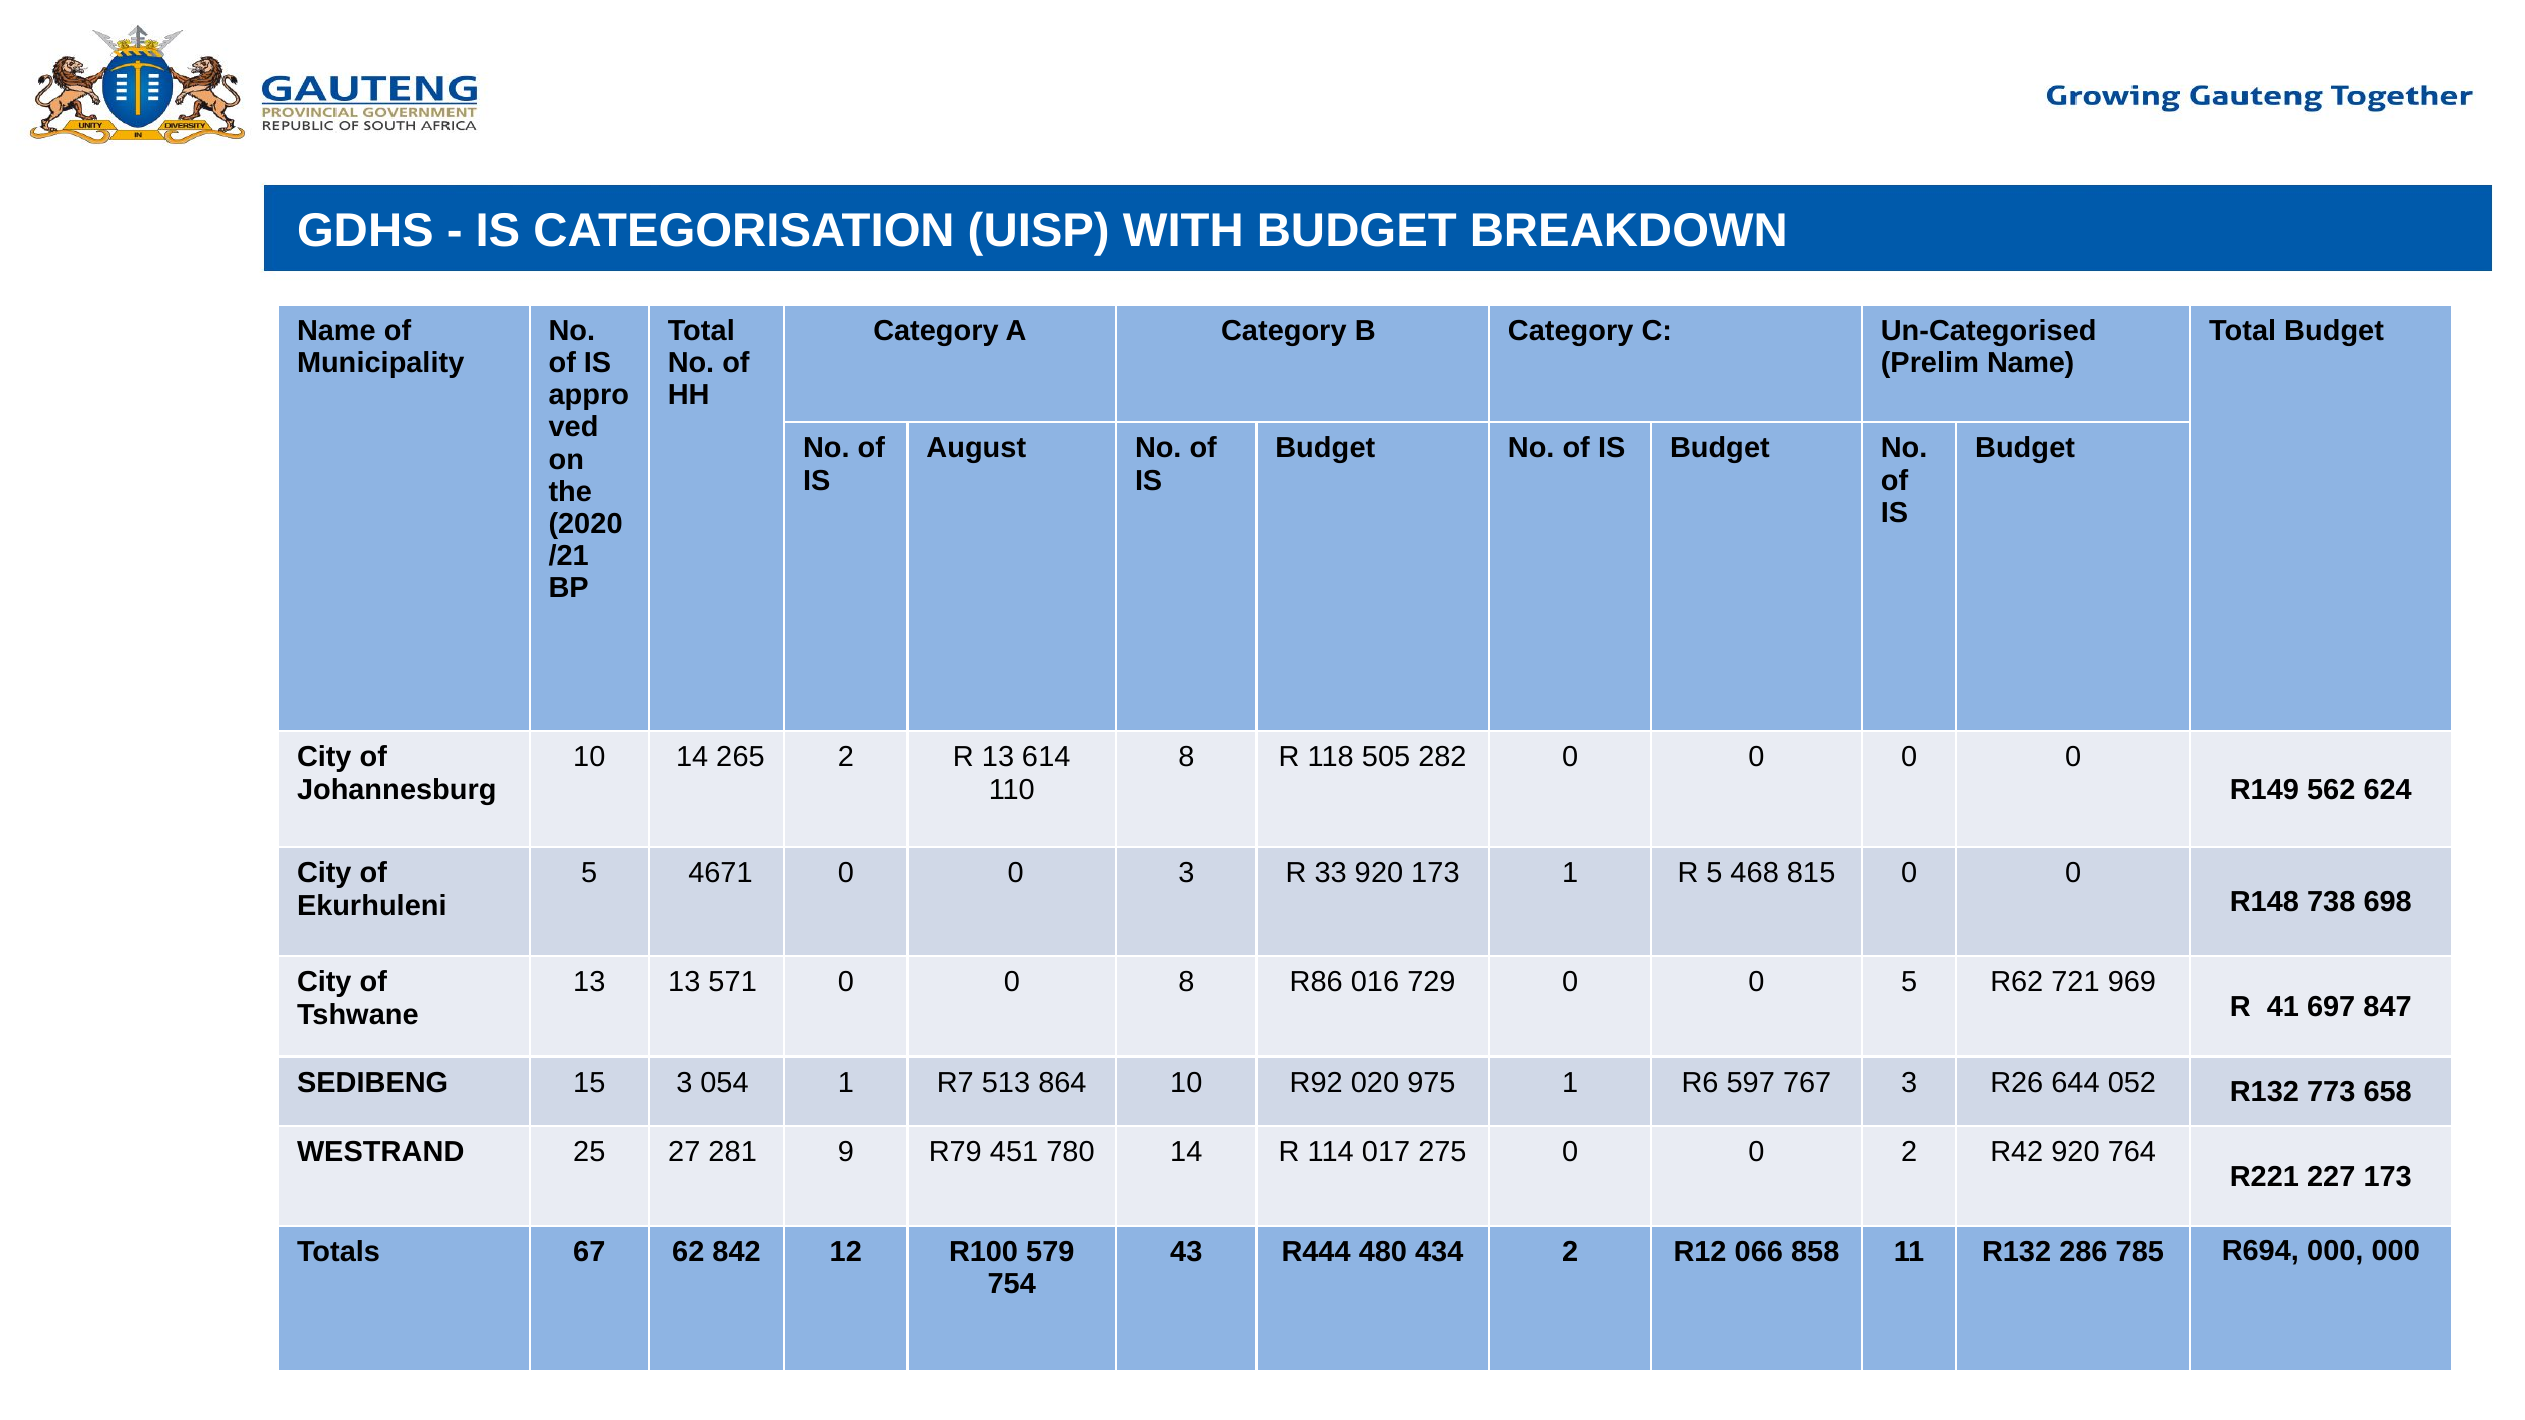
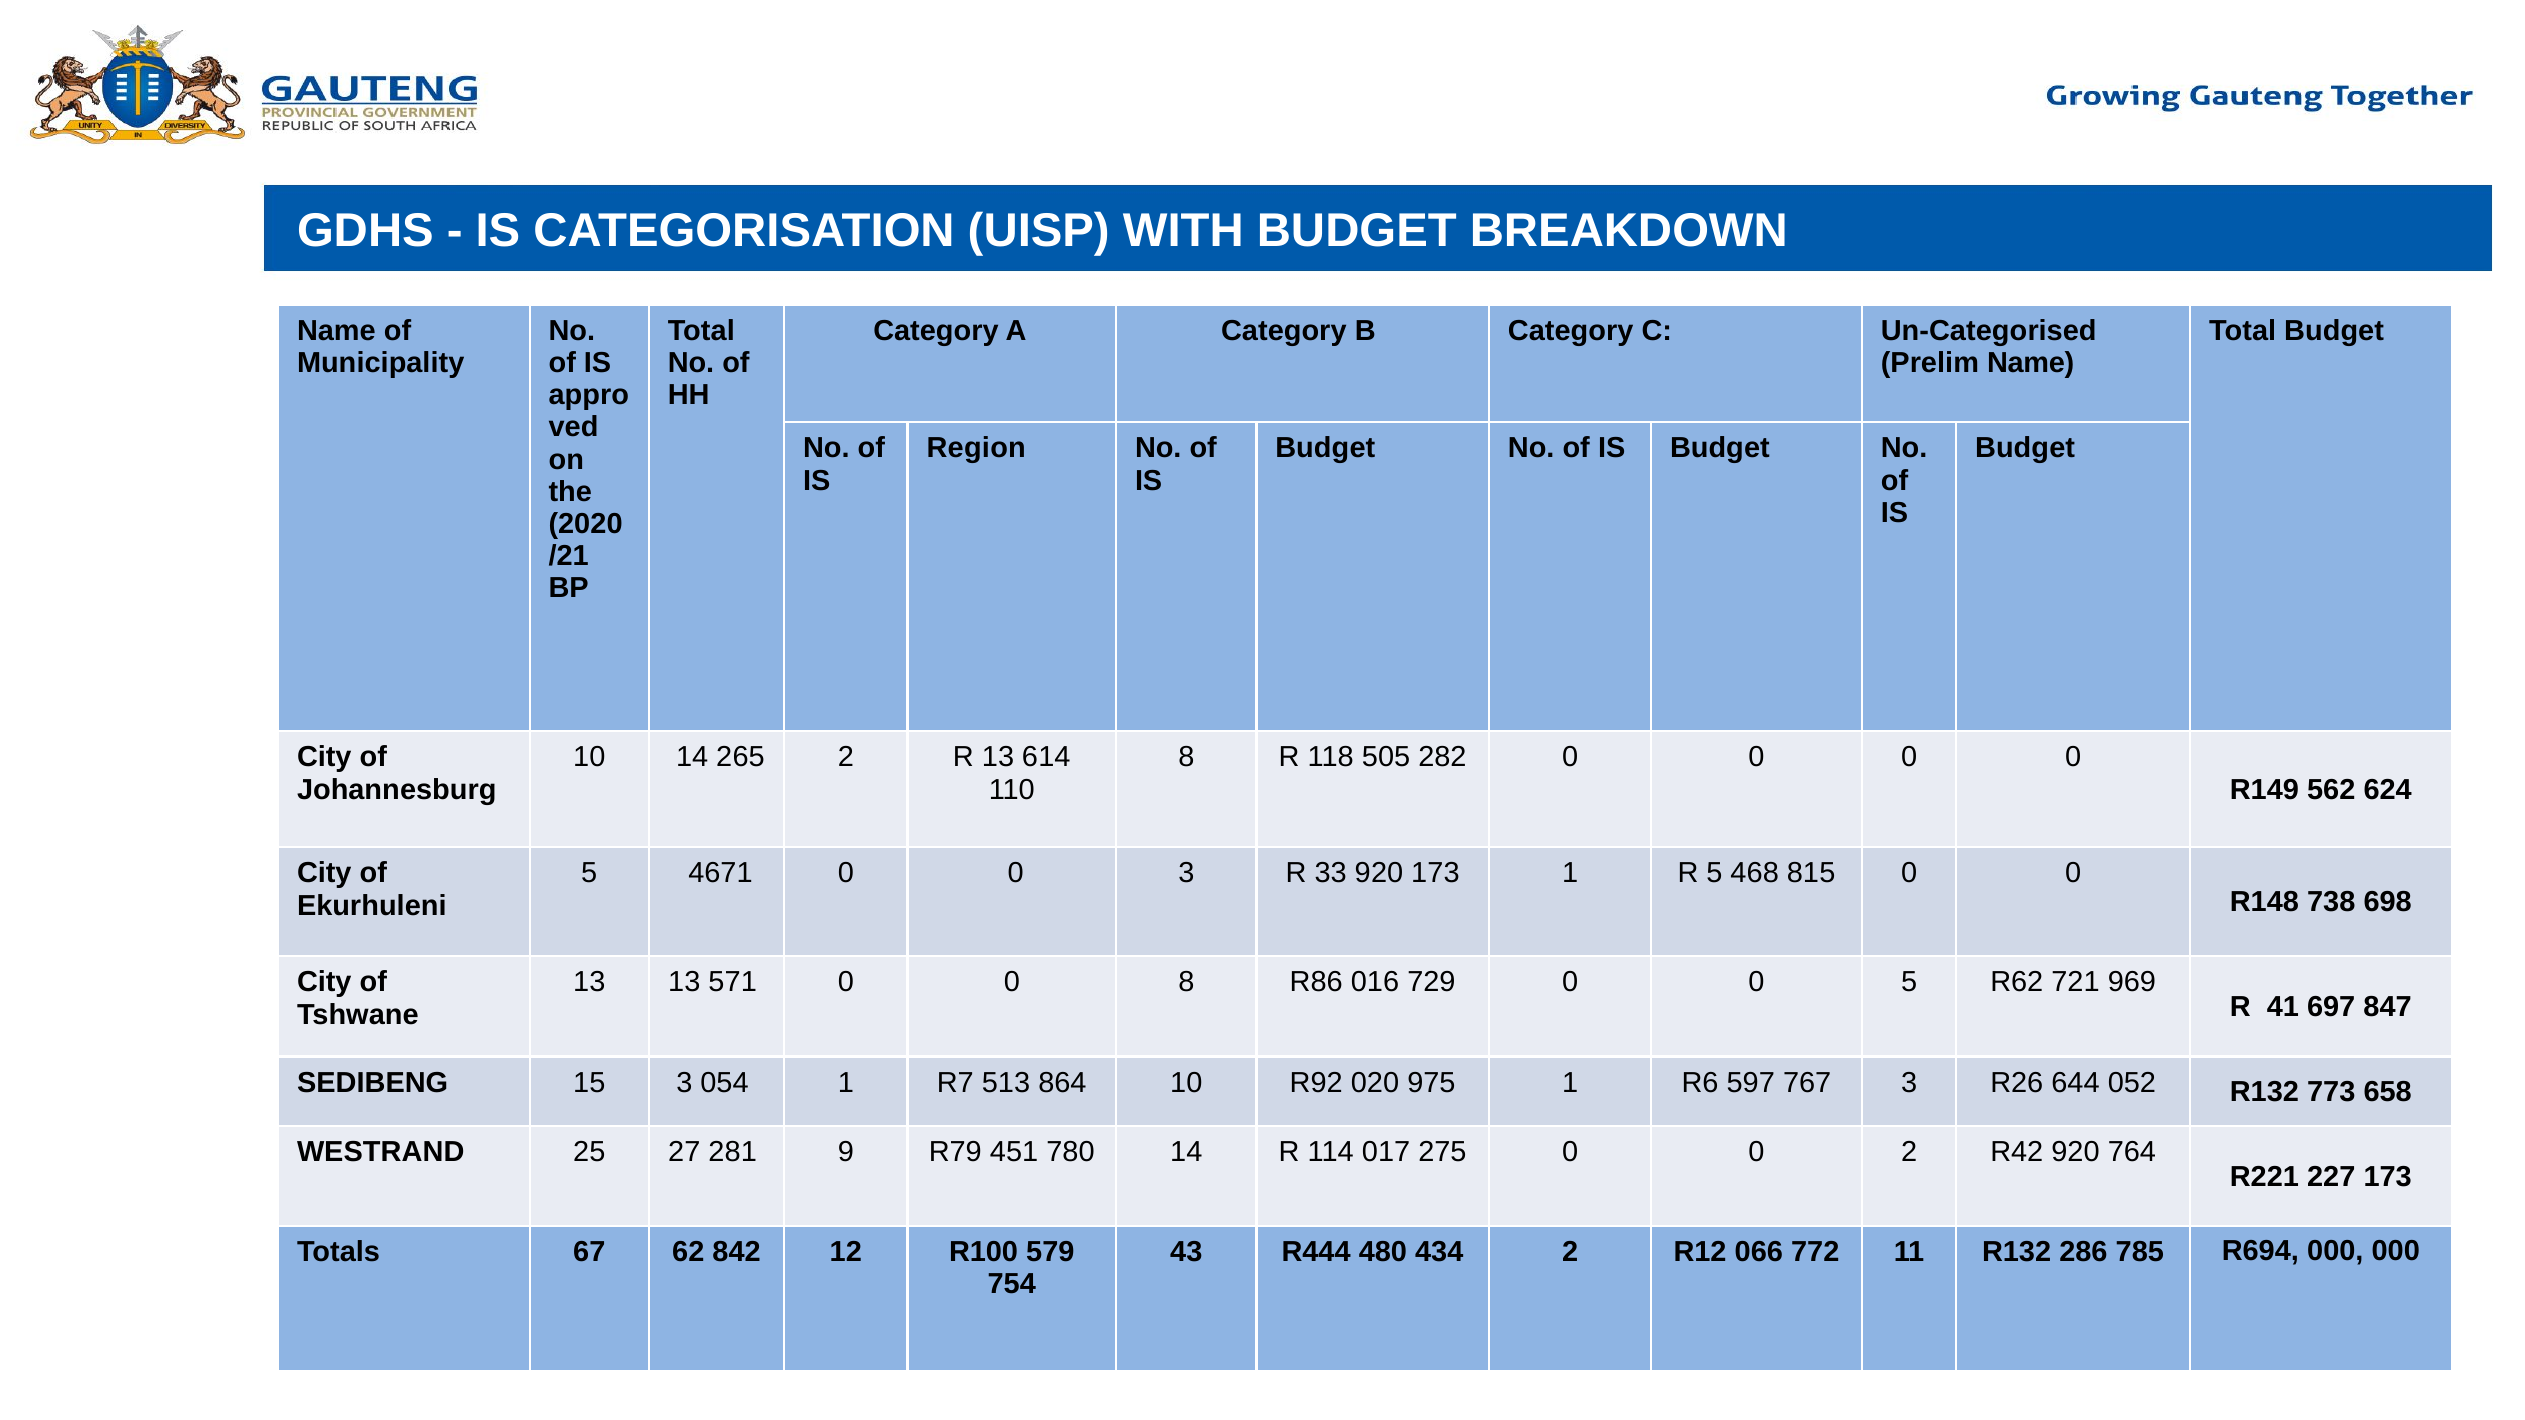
August: August -> Region (976, 449)
858: 858 -> 772 (1815, 1252)
